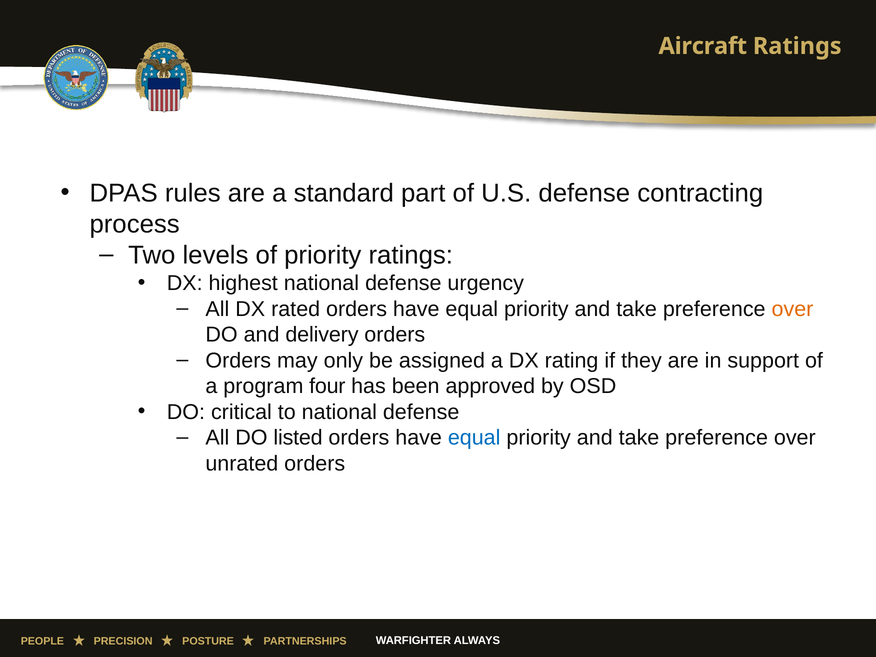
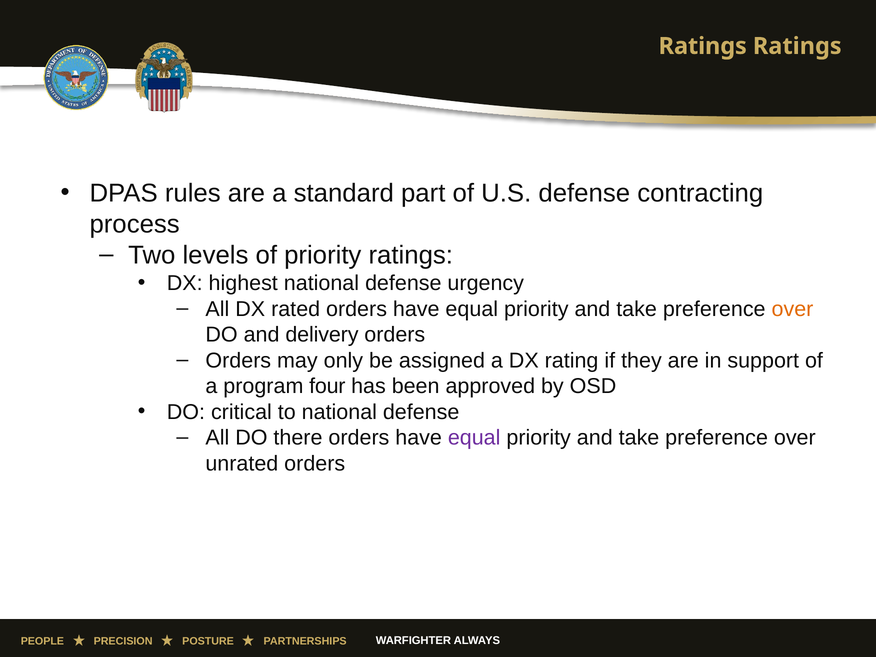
Aircraft: Aircraft -> Ratings (703, 46)
listed: listed -> there (298, 438)
equal colour: blue -> purple (474, 438)
